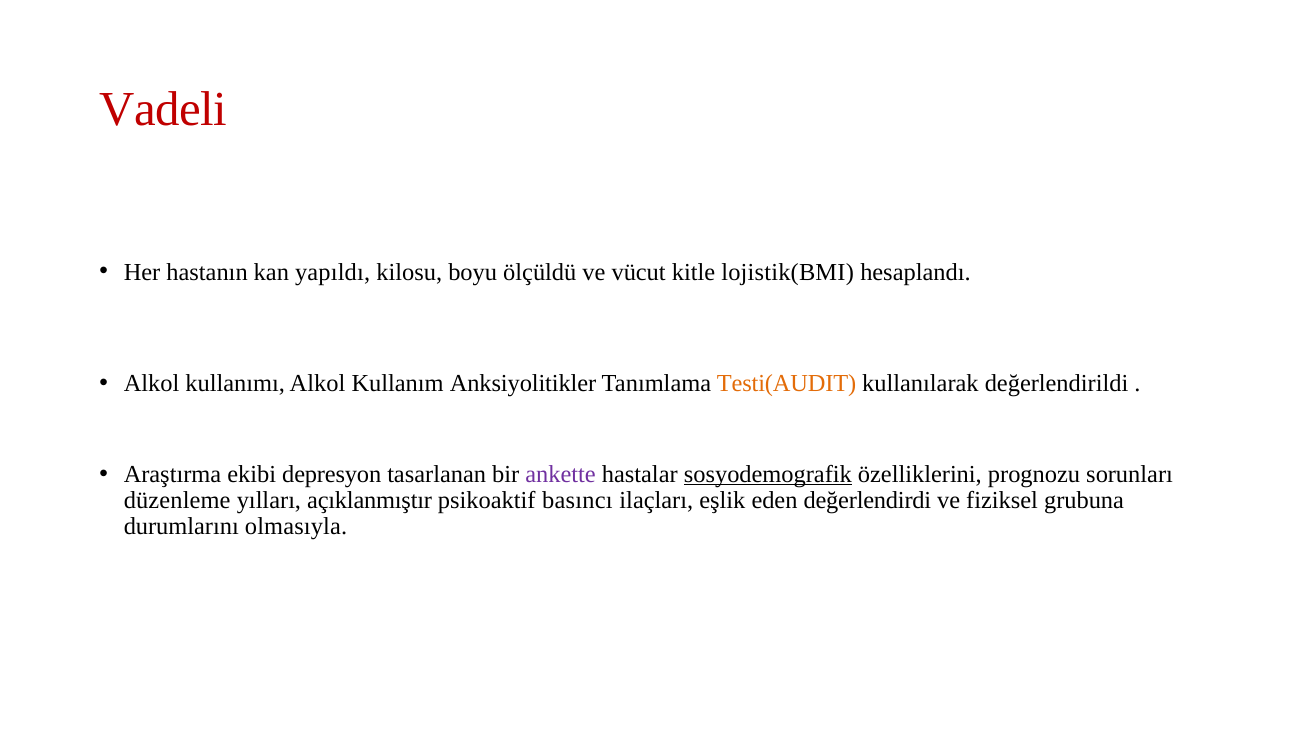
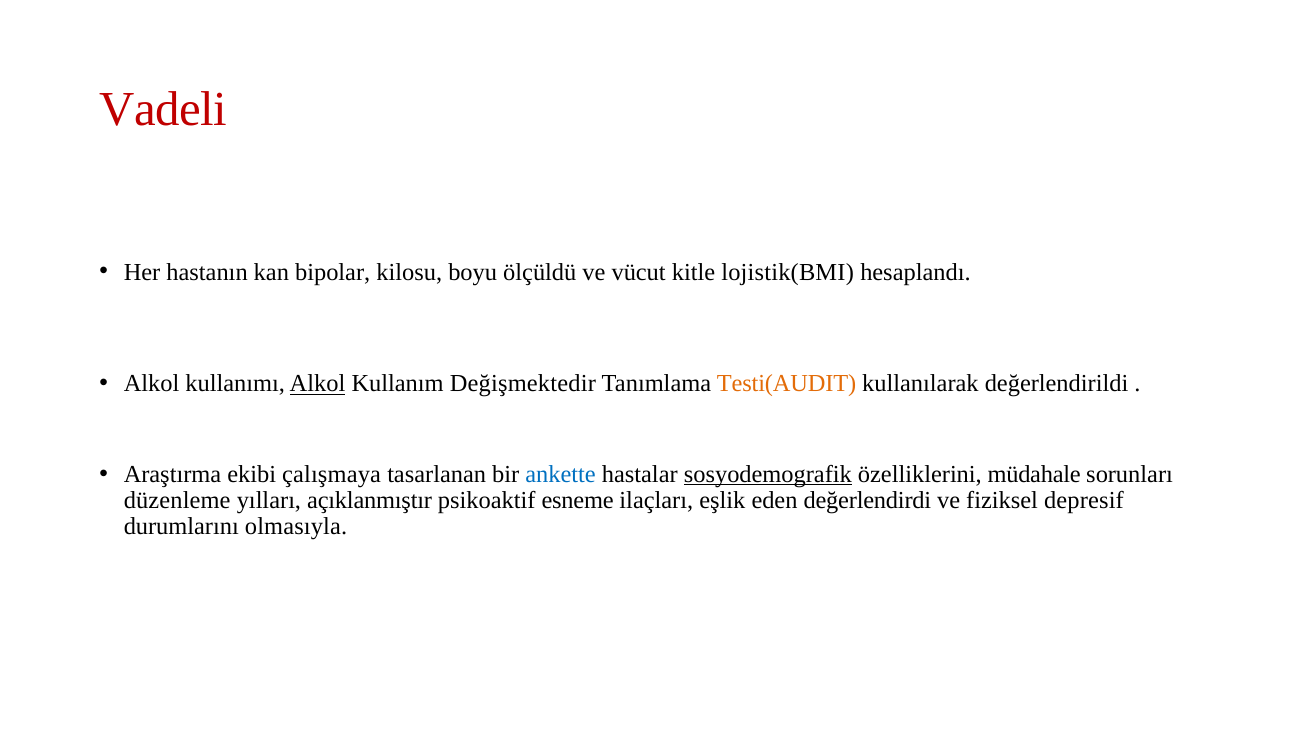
yapıldı: yapıldı -> bipolar (333, 272)
Alkol underline: none -> present (317, 384)
Anksiyolitikler: Anksiyolitikler -> Değişmektedir (523, 384)
depresyon: depresyon -> çalışmaya (332, 474)
ankette colour: purple -> blue (561, 474)
prognozu: prognozu -> müdahale (1034, 474)
basıncı: basıncı -> esneme (578, 500)
grubuna: grubuna -> depresif (1084, 500)
